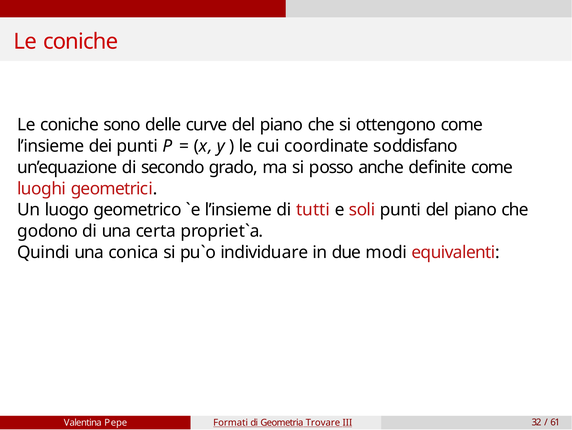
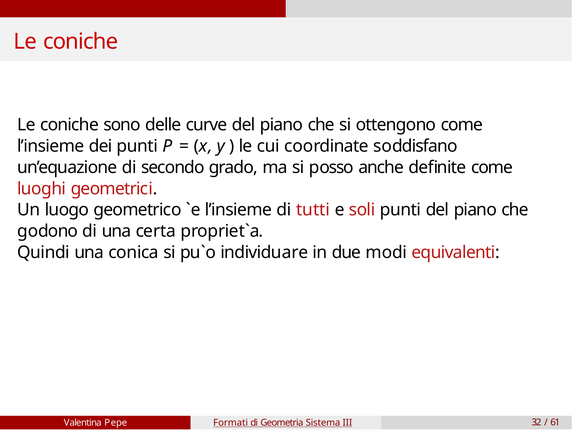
Trovare: Trovare -> Sistema (323, 422)
